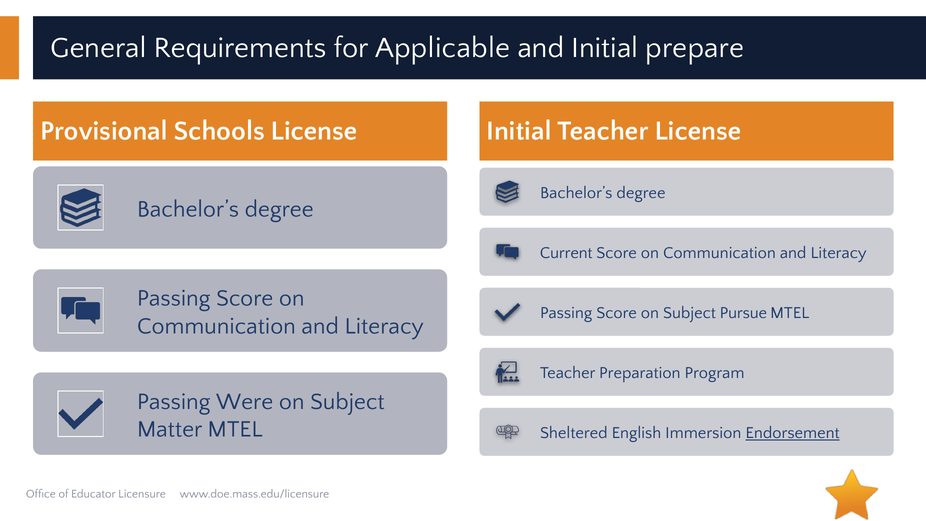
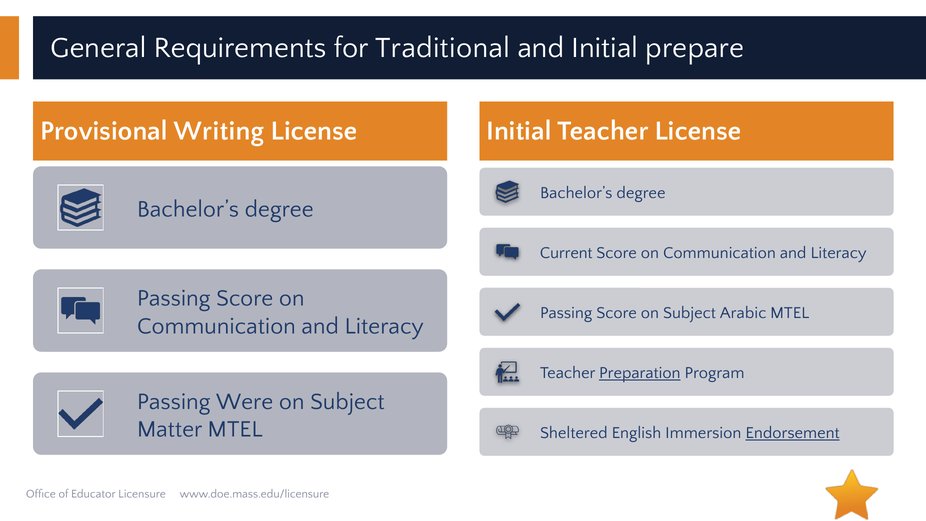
Applicable: Applicable -> Traditional (443, 48)
Schools: Schools -> Writing (219, 131)
Pursue: Pursue -> Arabic (743, 313)
Preparation underline: none -> present (640, 373)
